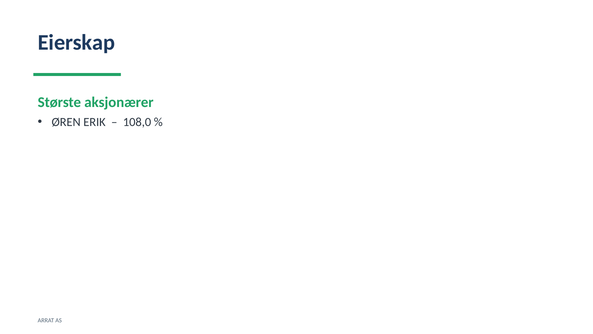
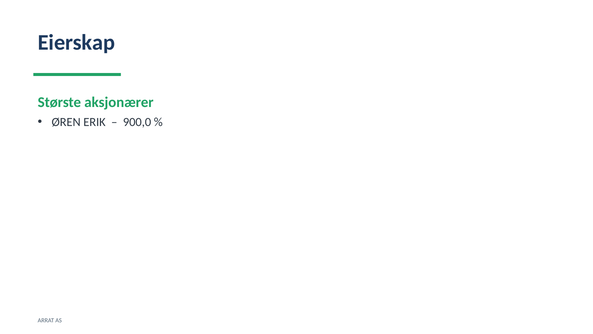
108,0: 108,0 -> 900,0 (137, 122)
